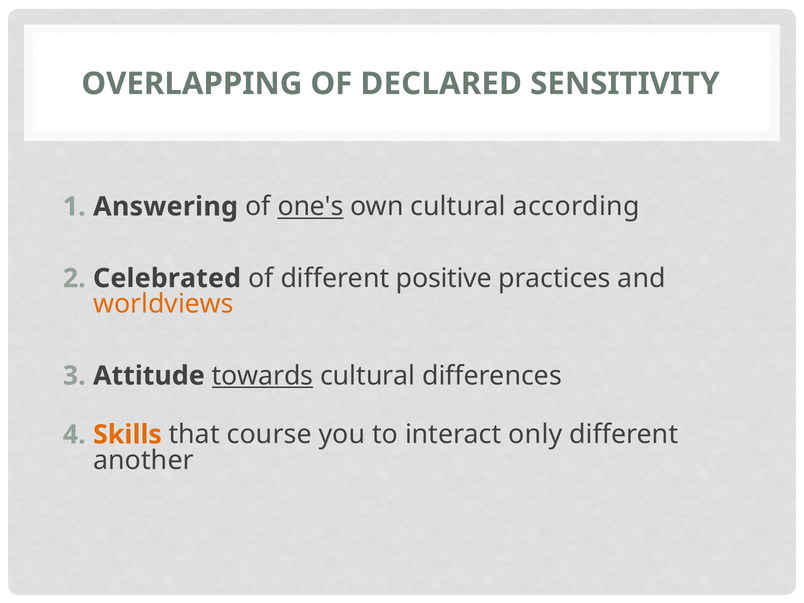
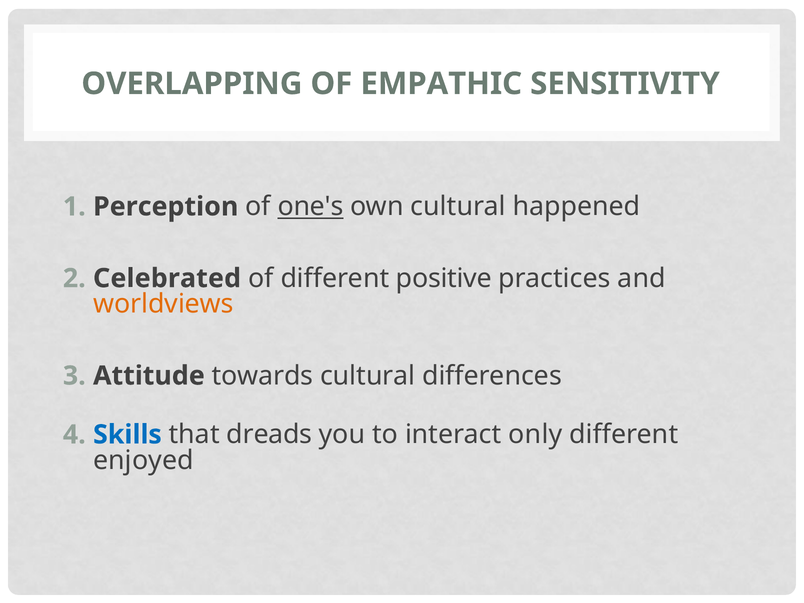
DECLARED: DECLARED -> EMPATHIC (441, 84)
Answering: Answering -> Perception (166, 207)
according: according -> happened (576, 207)
towards underline: present -> none (262, 376)
Skills colour: orange -> blue (127, 435)
course: course -> dreads (269, 435)
another: another -> enjoyed (143, 460)
